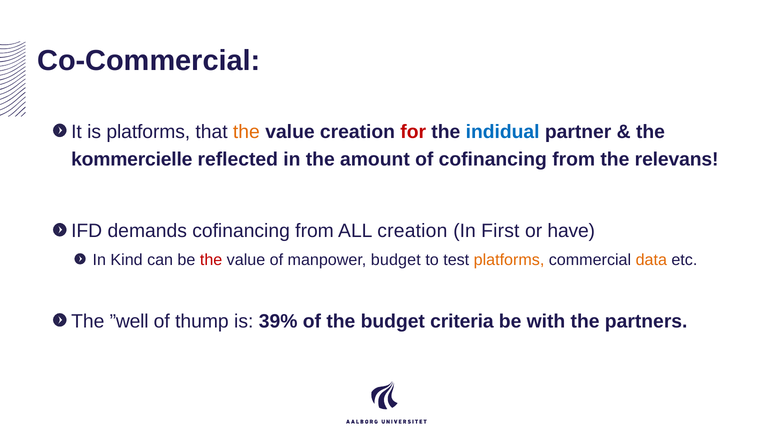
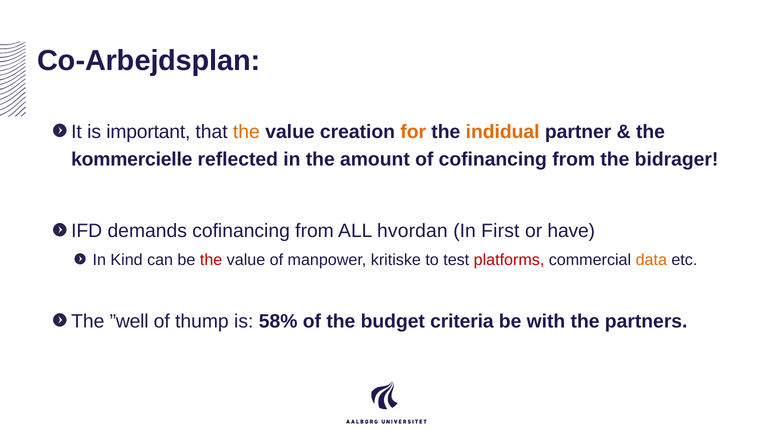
Co-Commercial: Co-Commercial -> Co-Arbejdsplan (149, 61)
is platforms: platforms -> important (148, 132)
for colour: red -> orange (413, 132)
indidual colour: blue -> orange (503, 132)
relevans: relevans -> bidrager (677, 160)
ALL creation: creation -> hvordan (412, 231)
manpower budget: budget -> kritiske (396, 260)
platforms colour: orange -> red (509, 260)
39%: 39% -> 58% (278, 321)
